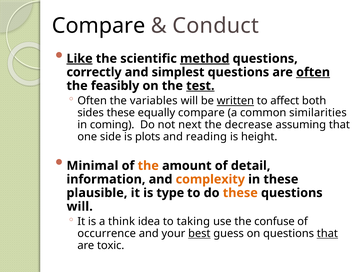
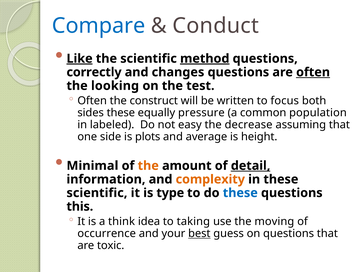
Compare colour: black -> blue (99, 26)
simplest: simplest -> changes (178, 72)
feasibly: feasibly -> looking (115, 86)
test underline: present -> none (200, 86)
variables: variables -> construct (154, 101)
written underline: present -> none (235, 101)
affect: affect -> focus (285, 101)
equally compare: compare -> pressure (201, 113)
similarities: similarities -> population (318, 113)
coming: coming -> labeled (112, 125)
next: next -> easy (190, 125)
reading: reading -> average (206, 137)
detail underline: none -> present (251, 166)
plausible: plausible -> scientific (97, 193)
these colour: orange -> blue (240, 193)
will: will -> this (80, 207)
confuse: confuse -> moving (274, 222)
that underline: present -> none (327, 234)
